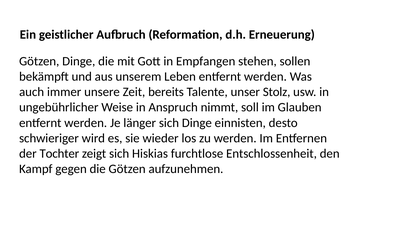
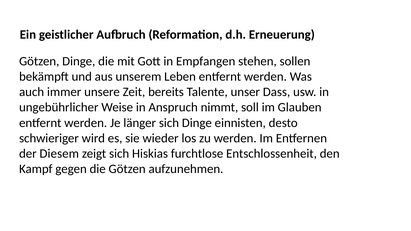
Stolz: Stolz -> Dass (277, 92)
Tochter: Tochter -> Diesem (59, 154)
